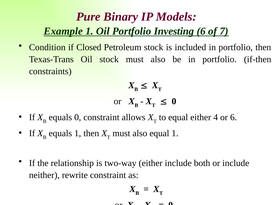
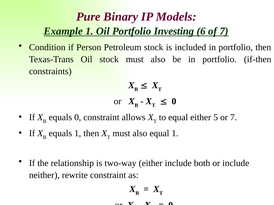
Closed: Closed -> Person (89, 47)
4: 4 -> 5 (216, 118)
or 6: 6 -> 7 (234, 118)
